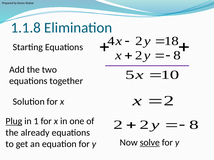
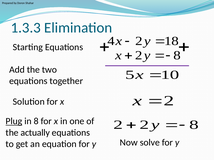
1.1.8: 1.1.8 -> 1.3.3 (26, 28)
in 1: 1 -> 8 (36, 122)
already: already -> actually (35, 133)
solve underline: present -> none (150, 143)
